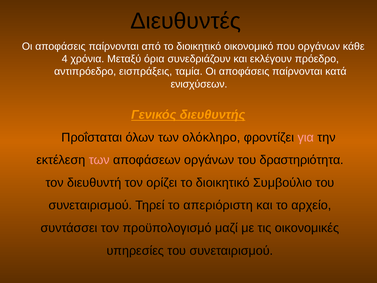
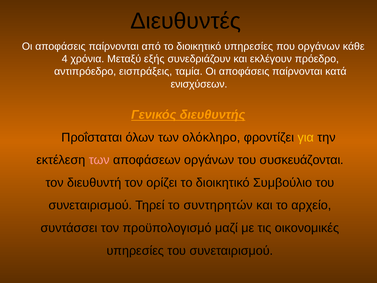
διοικητικό οικονομικό: οικονομικό -> υπηρεσίες (249, 46)
όρια: όρια -> εξής (154, 59)
για colour: pink -> yellow (306, 137)
δραστηριότητα: δραστηριότητα -> συσκευάζονται (302, 160)
απεριόριστη: απεριόριστη -> συντηρητών (218, 205)
